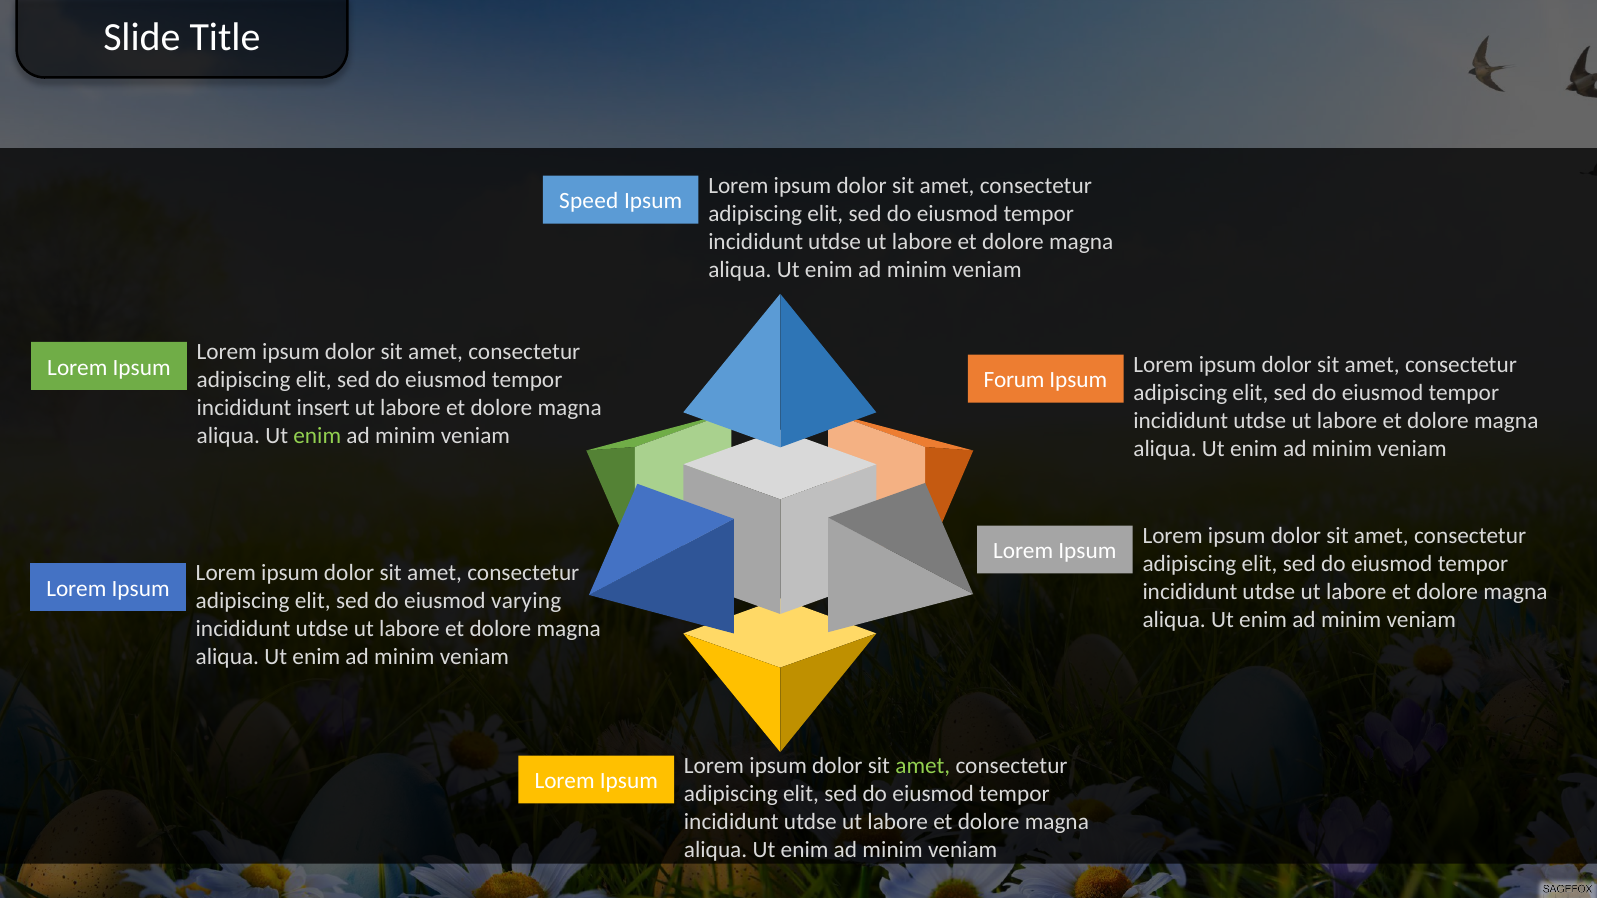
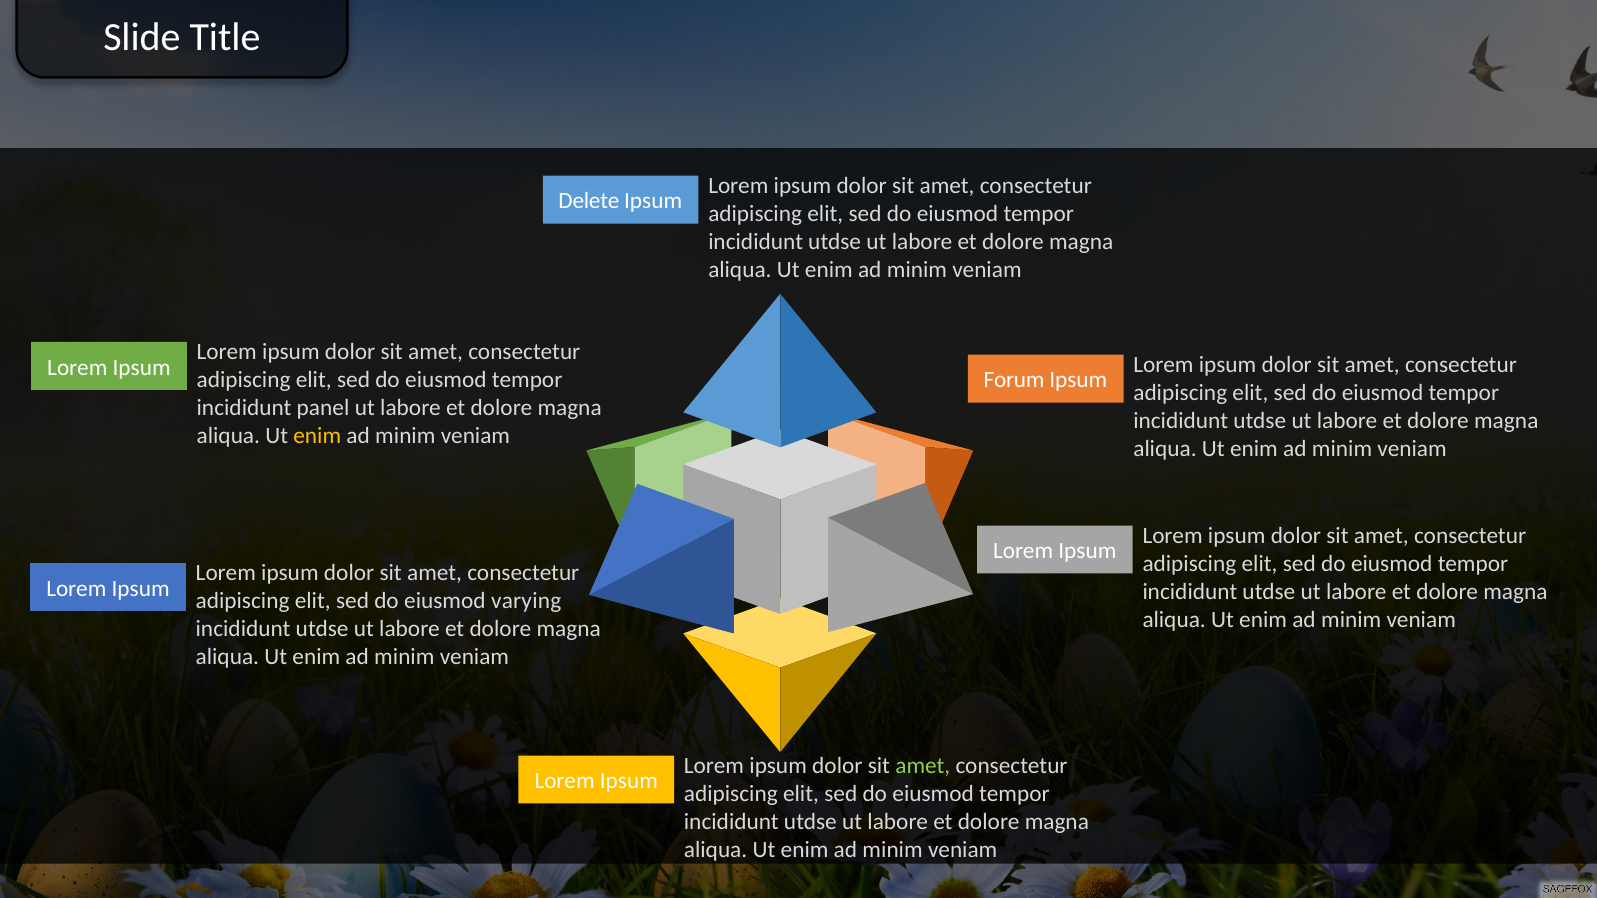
Speed: Speed -> Delete (589, 201)
insert: insert -> panel (323, 408)
enim colour: light green -> yellow (317, 436)
